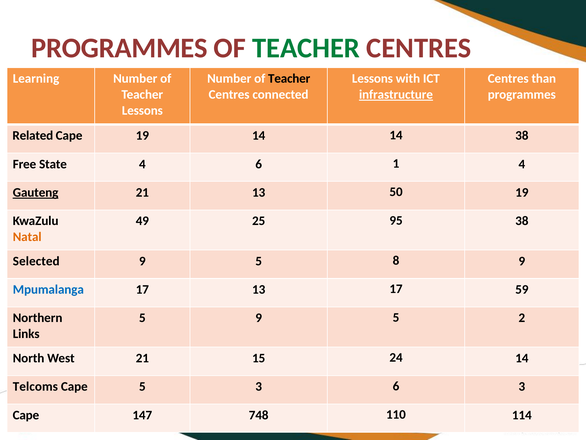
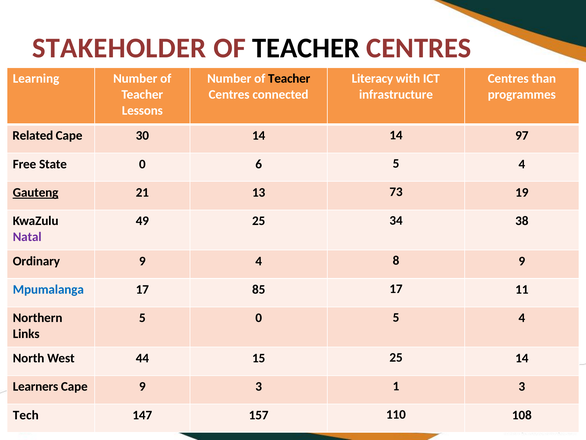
PROGRAMMES: PROGRAMMES -> STAKEHOLDER (119, 48)
TEACHER colour: green -> black (306, 48)
Lessons: Lessons -> Literacy (372, 79)
infrastructure underline: present -> none (396, 94)
Cape 19: 19 -> 30 (142, 135)
14 38: 38 -> 97 (522, 135)
State 4: 4 -> 0 (142, 164)
6 1: 1 -> 5 (396, 163)
50: 50 -> 73 (396, 192)
95: 95 -> 34 (396, 220)
Natal colour: orange -> purple (27, 237)
Selected: Selected -> Ordinary (36, 261)
5: 5 -> 4 (259, 261)
17 13: 13 -> 85 (259, 289)
59: 59 -> 11 (522, 289)
5 9: 9 -> 0 (259, 318)
2: 2 -> 4 (522, 318)
West 21: 21 -> 44 (142, 358)
15 24: 24 -> 25 (396, 357)
Telcoms: Telcoms -> Learners (35, 386)
Cape 5: 5 -> 9 (142, 386)
3 6: 6 -> 1 (396, 386)
Cape: Cape -> Tech (26, 415)
748: 748 -> 157 (259, 415)
114: 114 -> 108 (522, 415)
